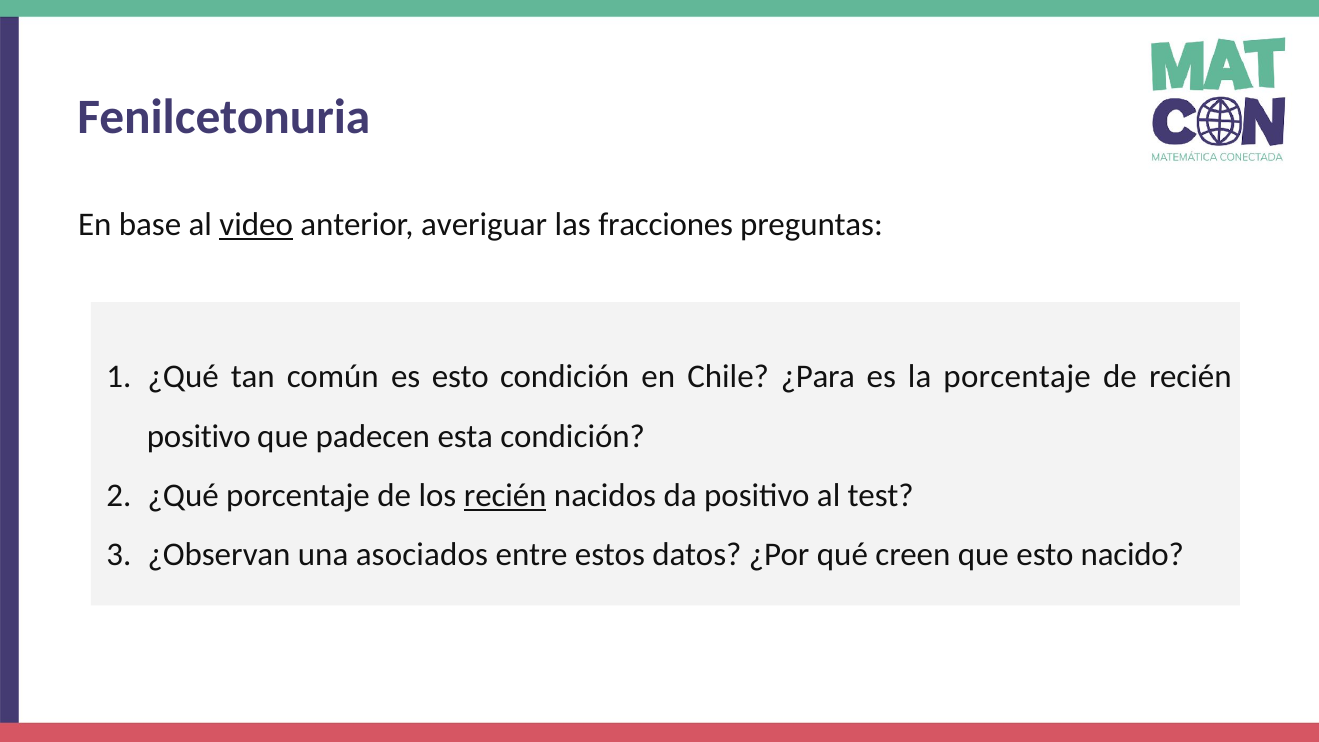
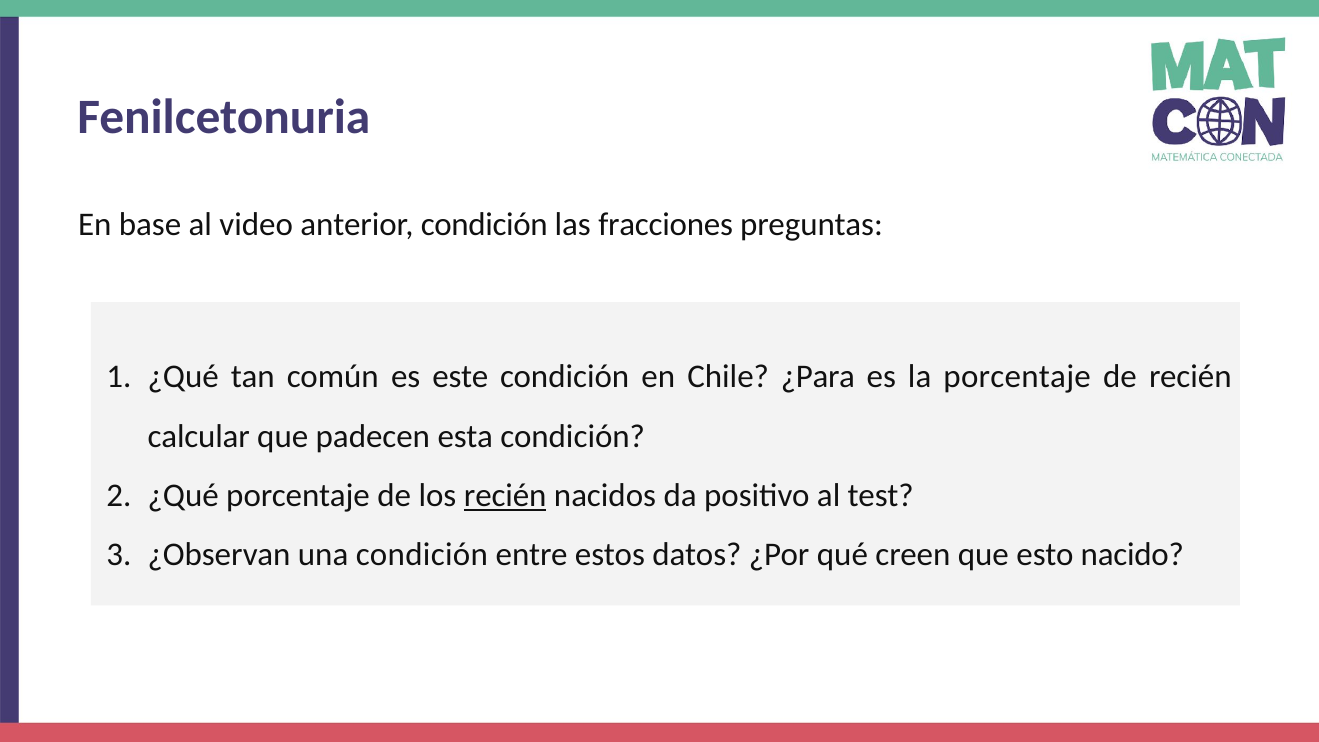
video underline: present -> none (256, 224)
anterior averiguar: averiguar -> condición (484, 224)
es esto: esto -> este (460, 377)
positivo: positivo -> calcular (199, 436)
una asociados: asociados -> condición (422, 555)
